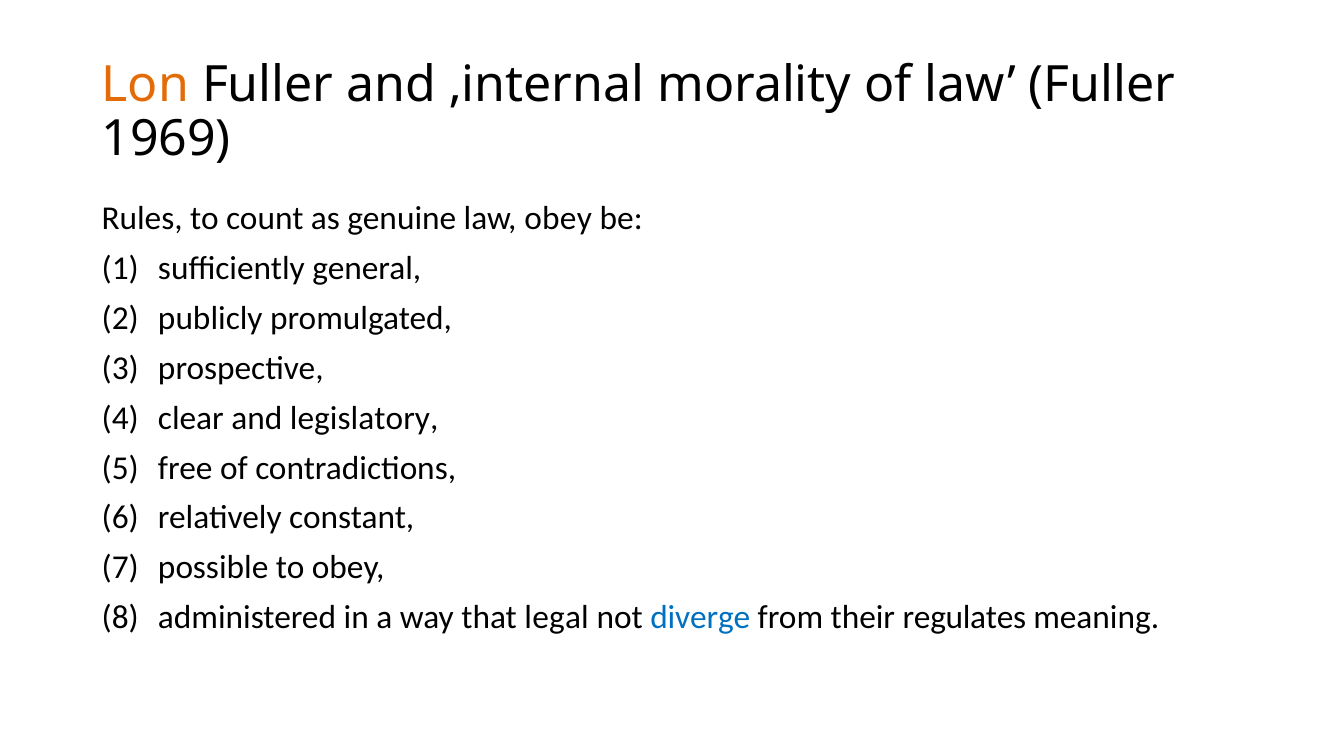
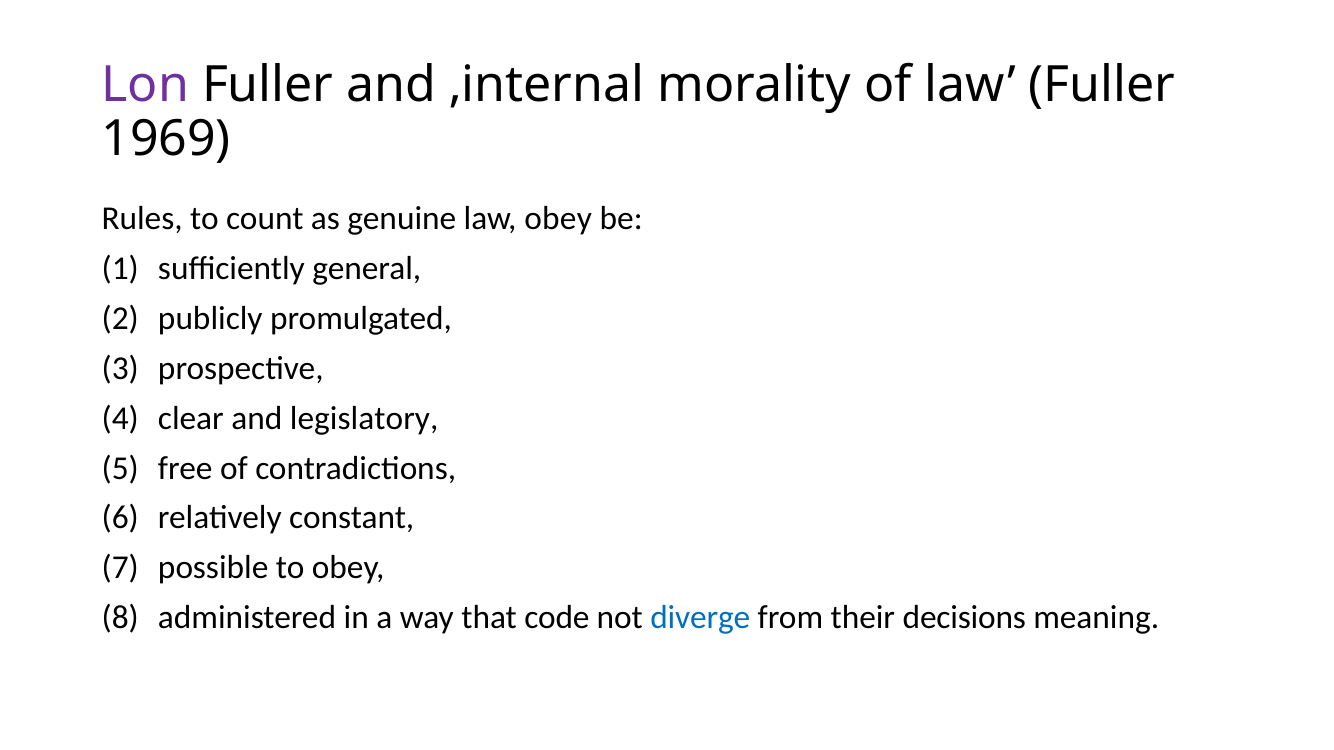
Lon colour: orange -> purple (145, 85)
legal: legal -> code (557, 618)
regulates: regulates -> decisions (964, 618)
